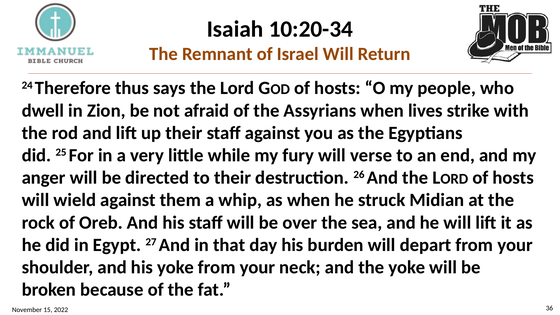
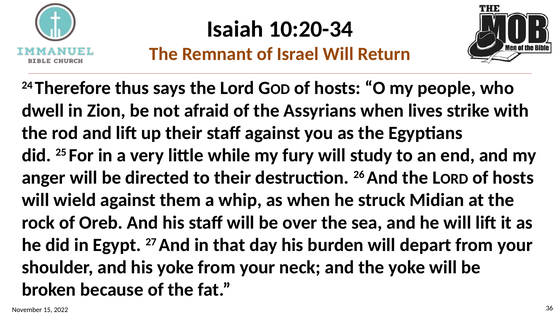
verse: verse -> study (371, 155)
